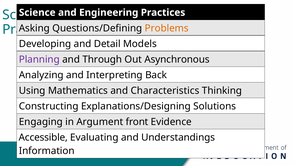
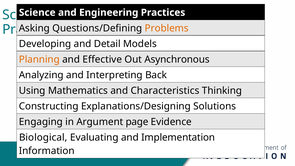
Planning colour: purple -> orange (39, 59)
Through: Through -> Effective (102, 59)
front: front -> page (137, 122)
Accessible: Accessible -> Biological (43, 137)
Understandings: Understandings -> Implementation (178, 137)
